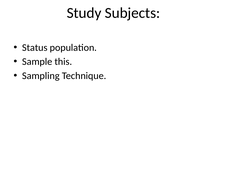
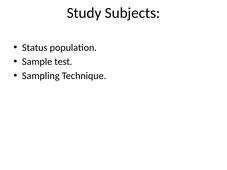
this: this -> test (63, 62)
